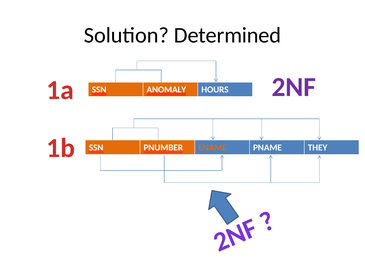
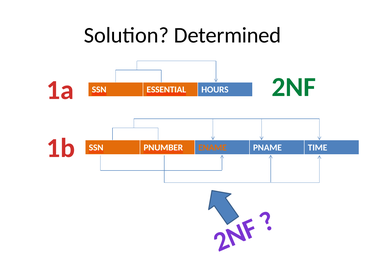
2NF colour: purple -> green (294, 87)
ANOMALY: ANOMALY -> ESSENTIAL (166, 90)
THEY: THEY -> TIME (318, 147)
